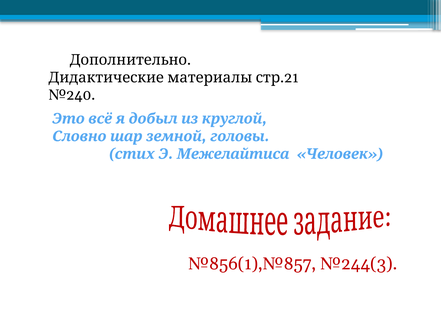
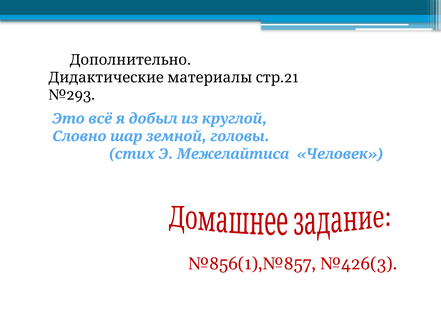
№240: №240 -> №293 (72, 95)
№244(3: №244(3 -> №426(3 (359, 264)
